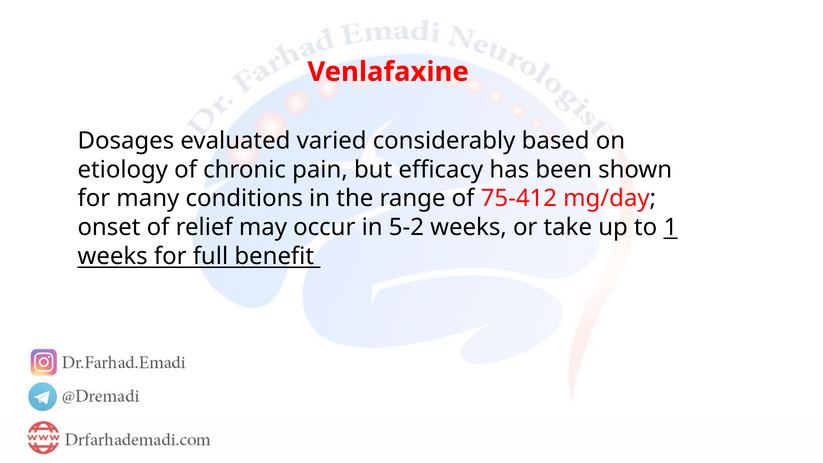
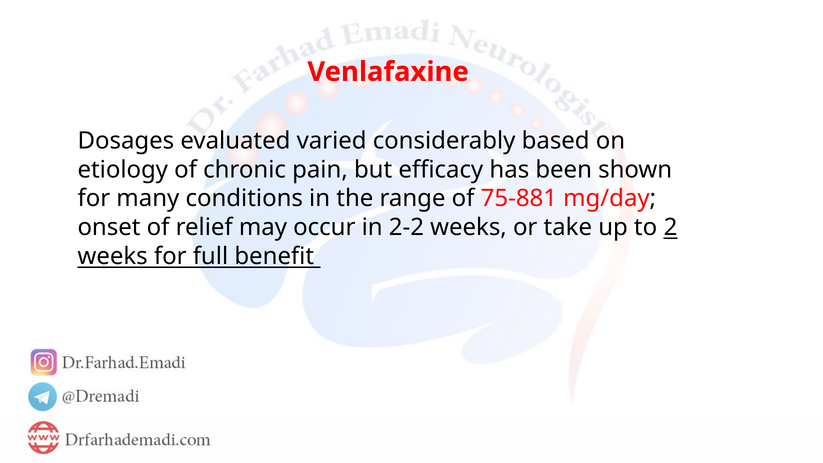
75-412: 75-412 -> 75-881 (519, 198)
5-2: 5-2 -> 2-2 (406, 227)
1: 1 -> 2 (671, 227)
